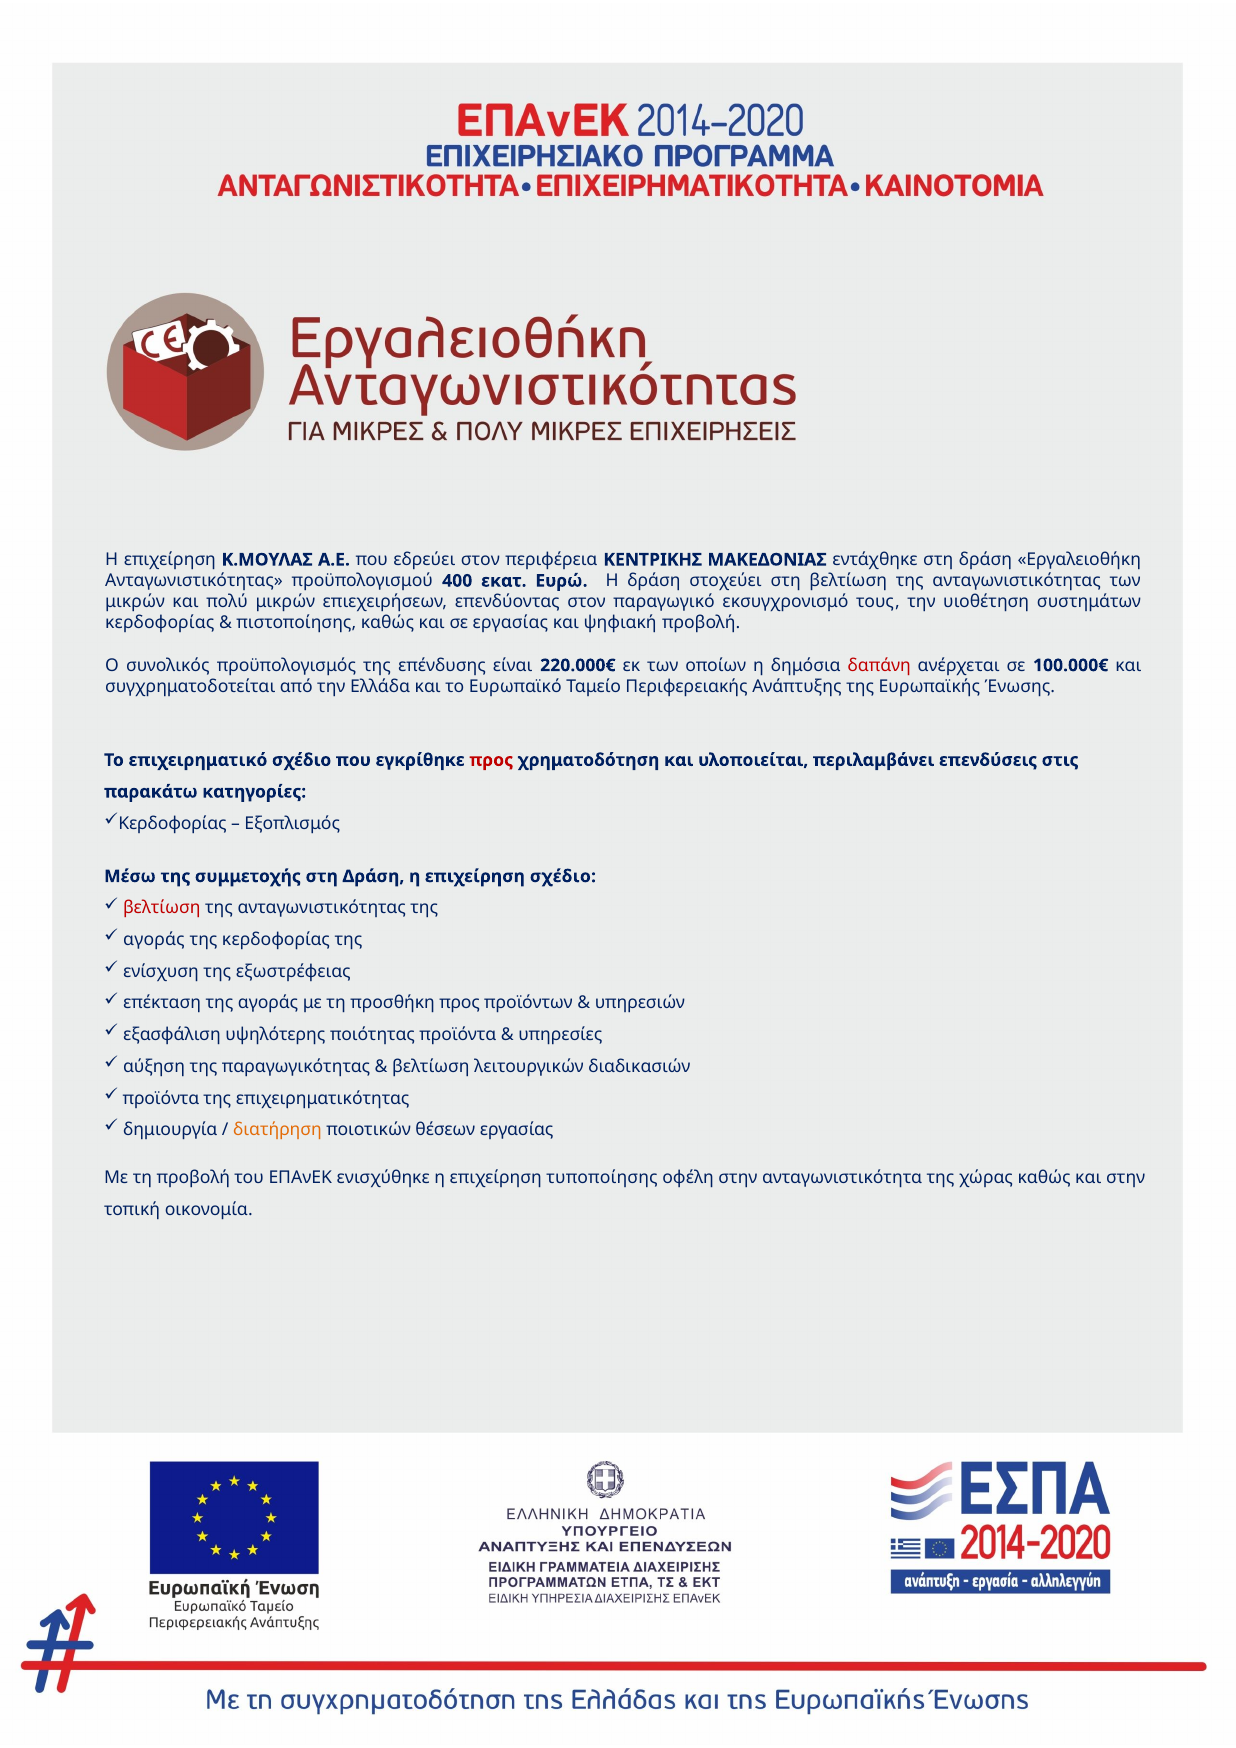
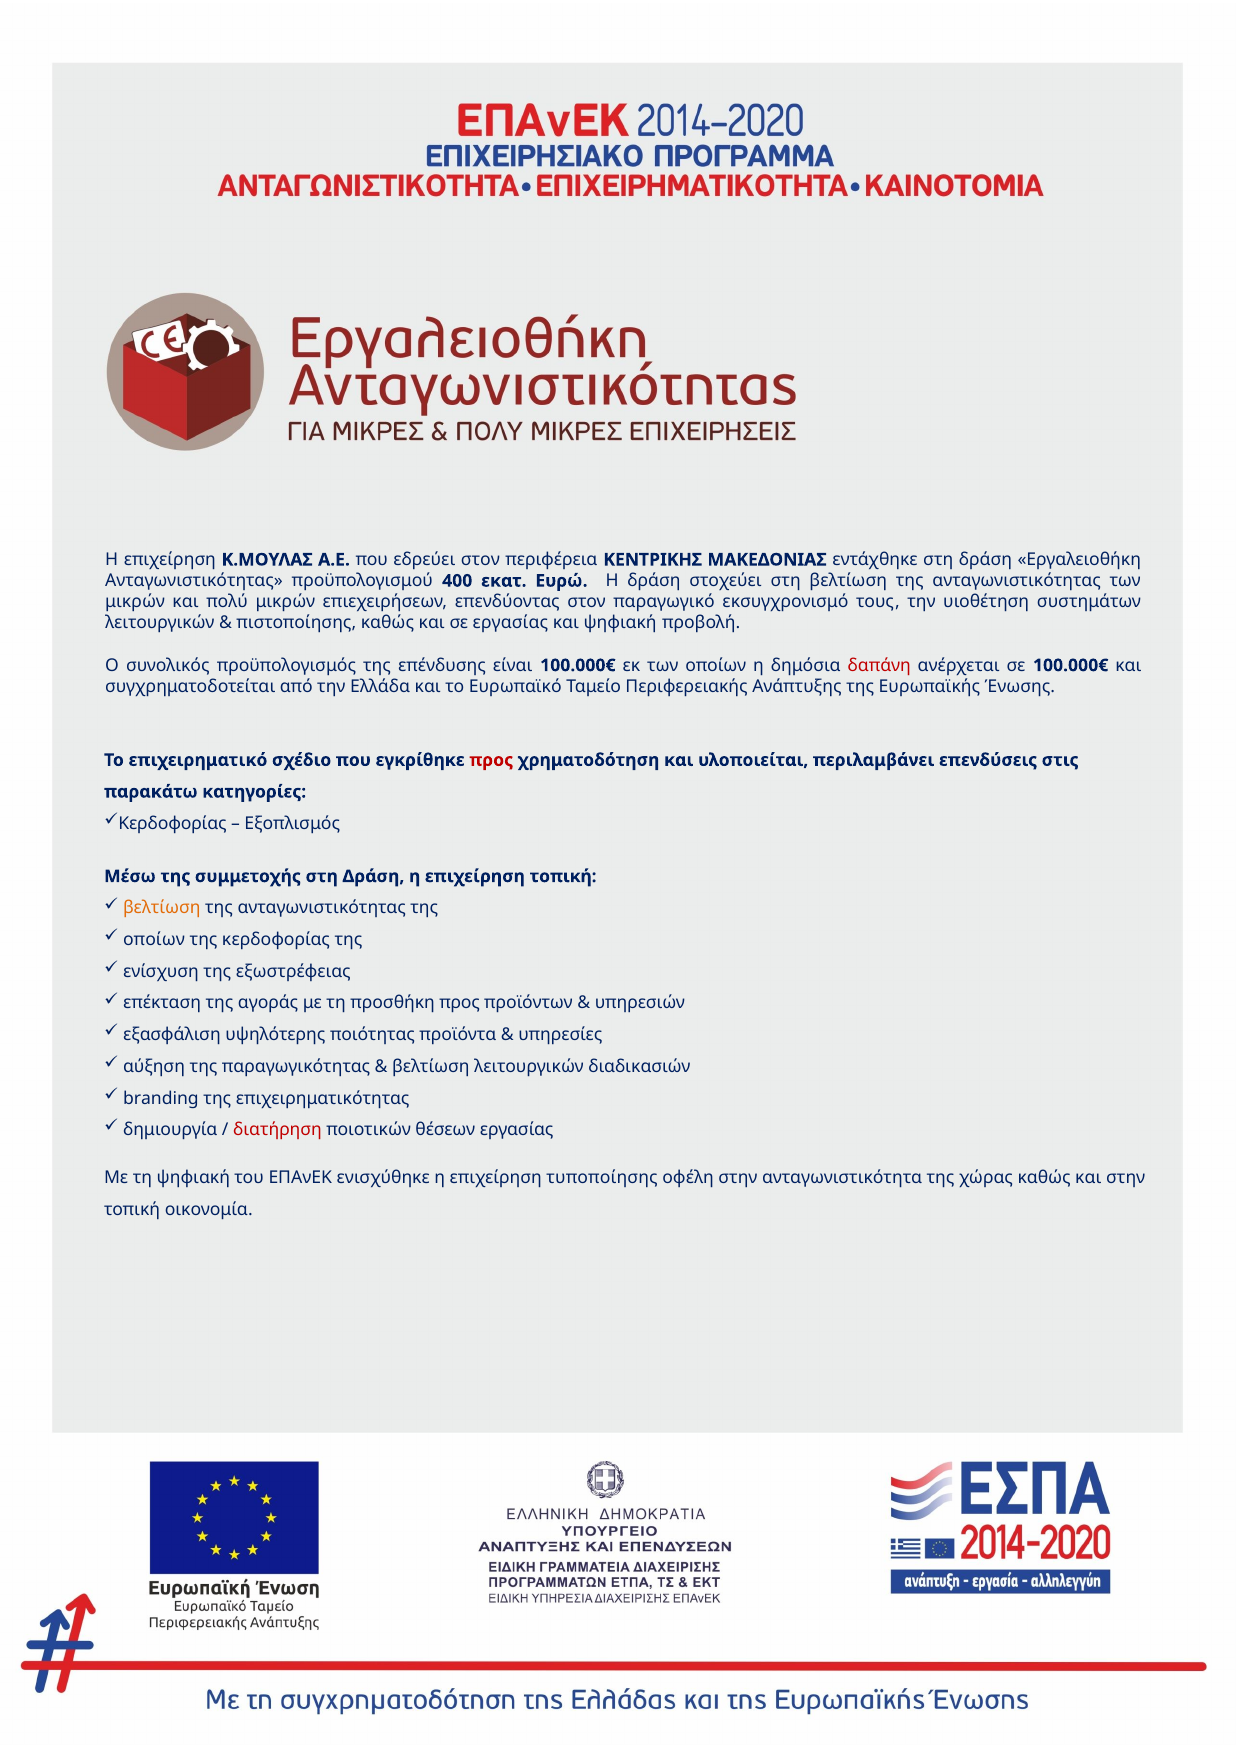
κερδοφορίας: κερδοφορίας -> λειτουργικών (160, 623)
είναι 220.000€: 220.000€ -> 100.000€ (578, 665)
επιχείρηση σχέδιο: σχέδιο -> τοπική (563, 876)
βελτίωση colour: red -> orange (162, 908)
αγοράς: αγοράς -> οποίων (154, 940)
προϊόντα: προϊόντα -> branding (161, 1098)
διατήρηση colour: orange -> red (277, 1130)
τη προβολή: προβολή -> ψηφιακή (193, 1178)
